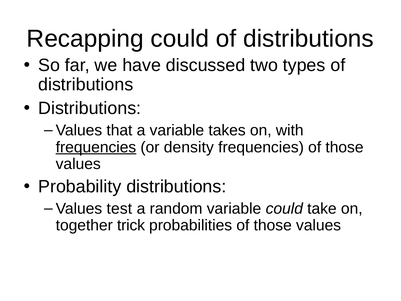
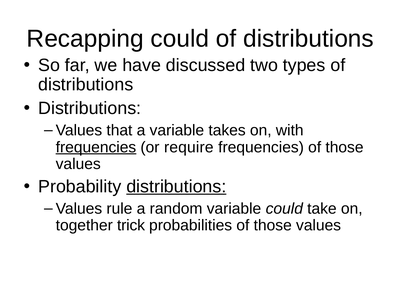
density: density -> require (189, 147)
distributions underline: none -> present (176, 186)
test: test -> rule (119, 208)
